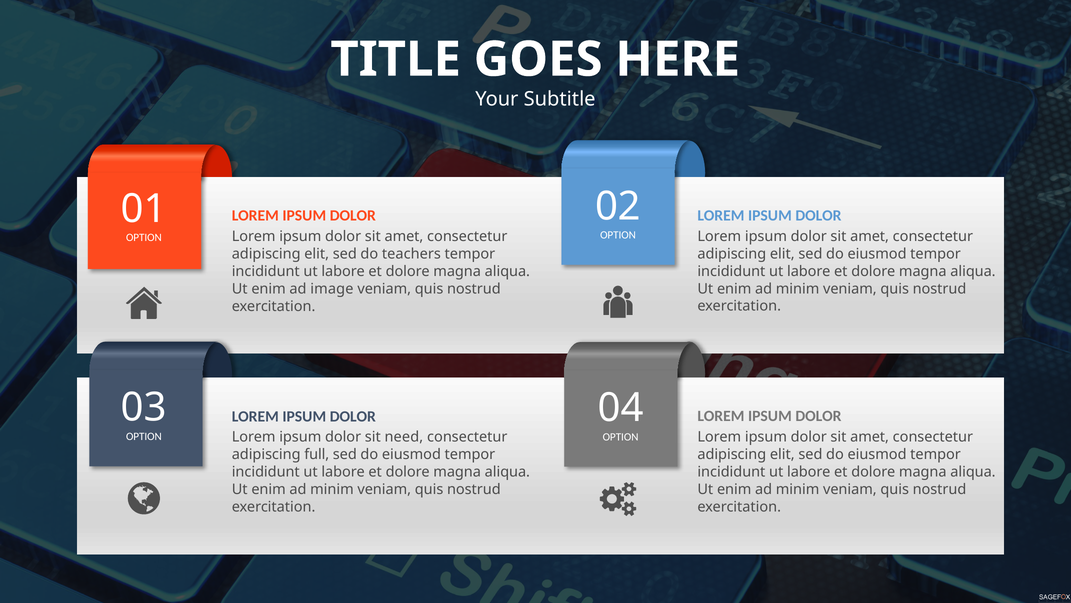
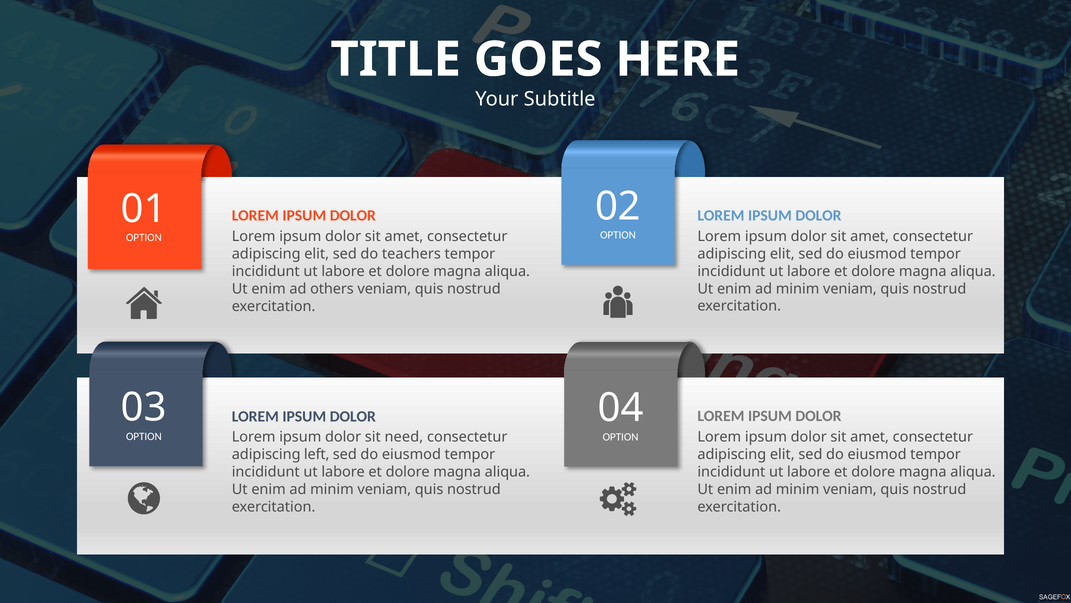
image: image -> others (332, 289)
full: full -> left (317, 454)
